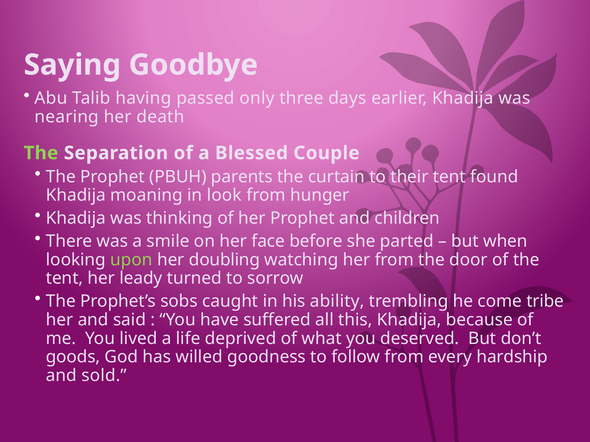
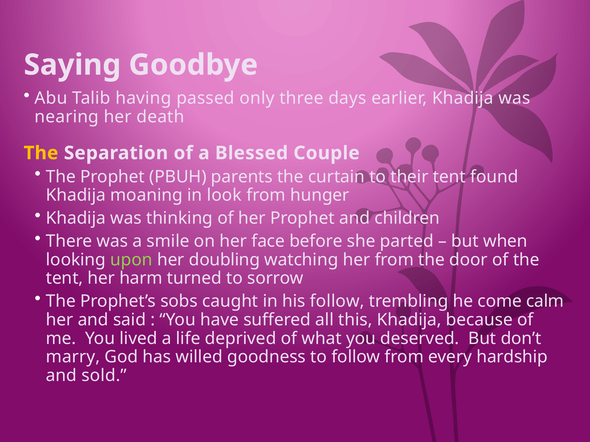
The colour: light green -> yellow (41, 153)
leady: leady -> harm (141, 279)
his ability: ability -> follow (337, 302)
tribe: tribe -> calm (545, 302)
goods: goods -> marry (73, 357)
